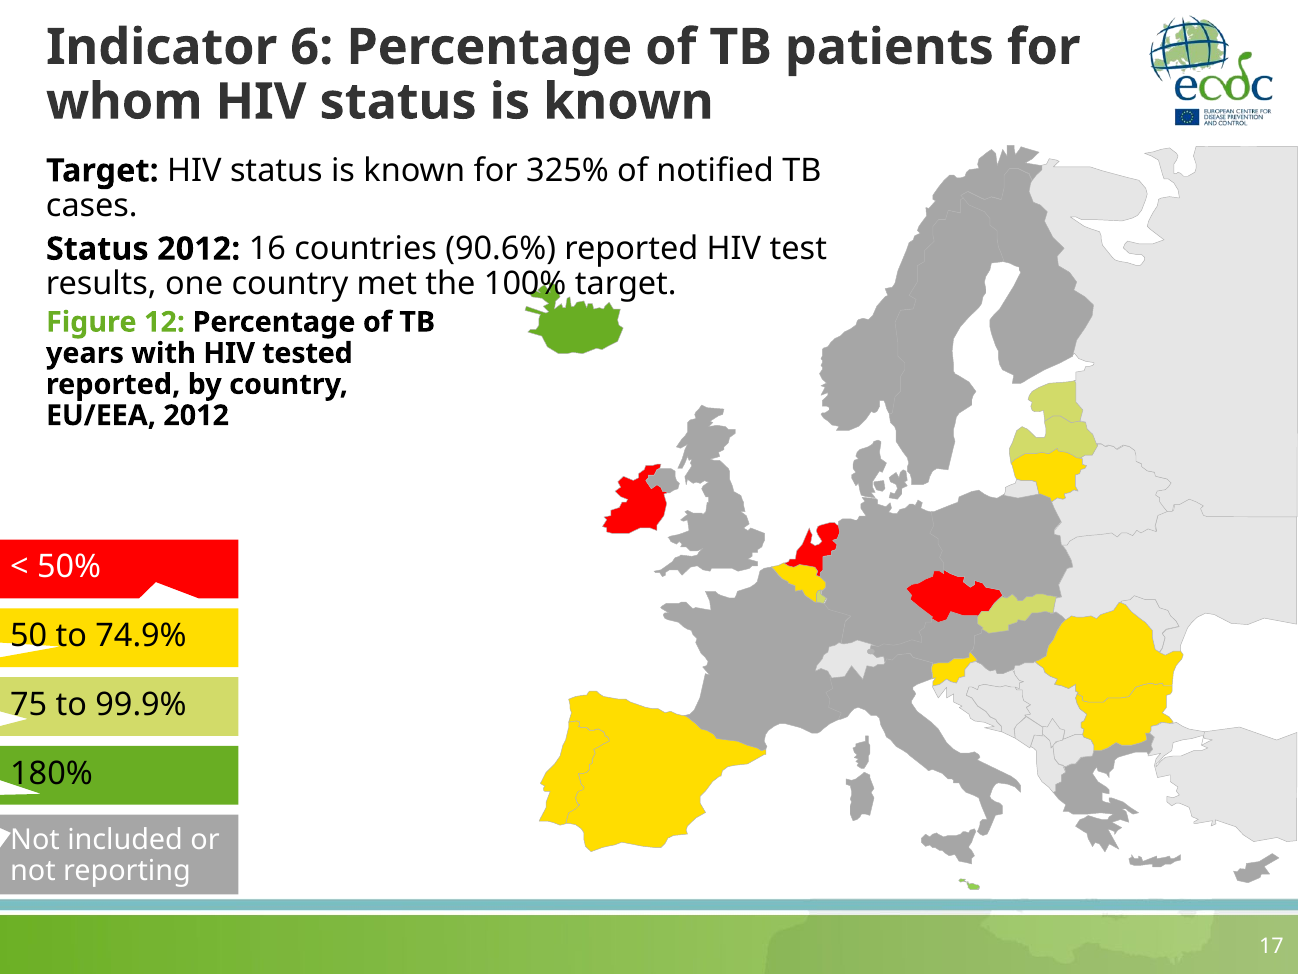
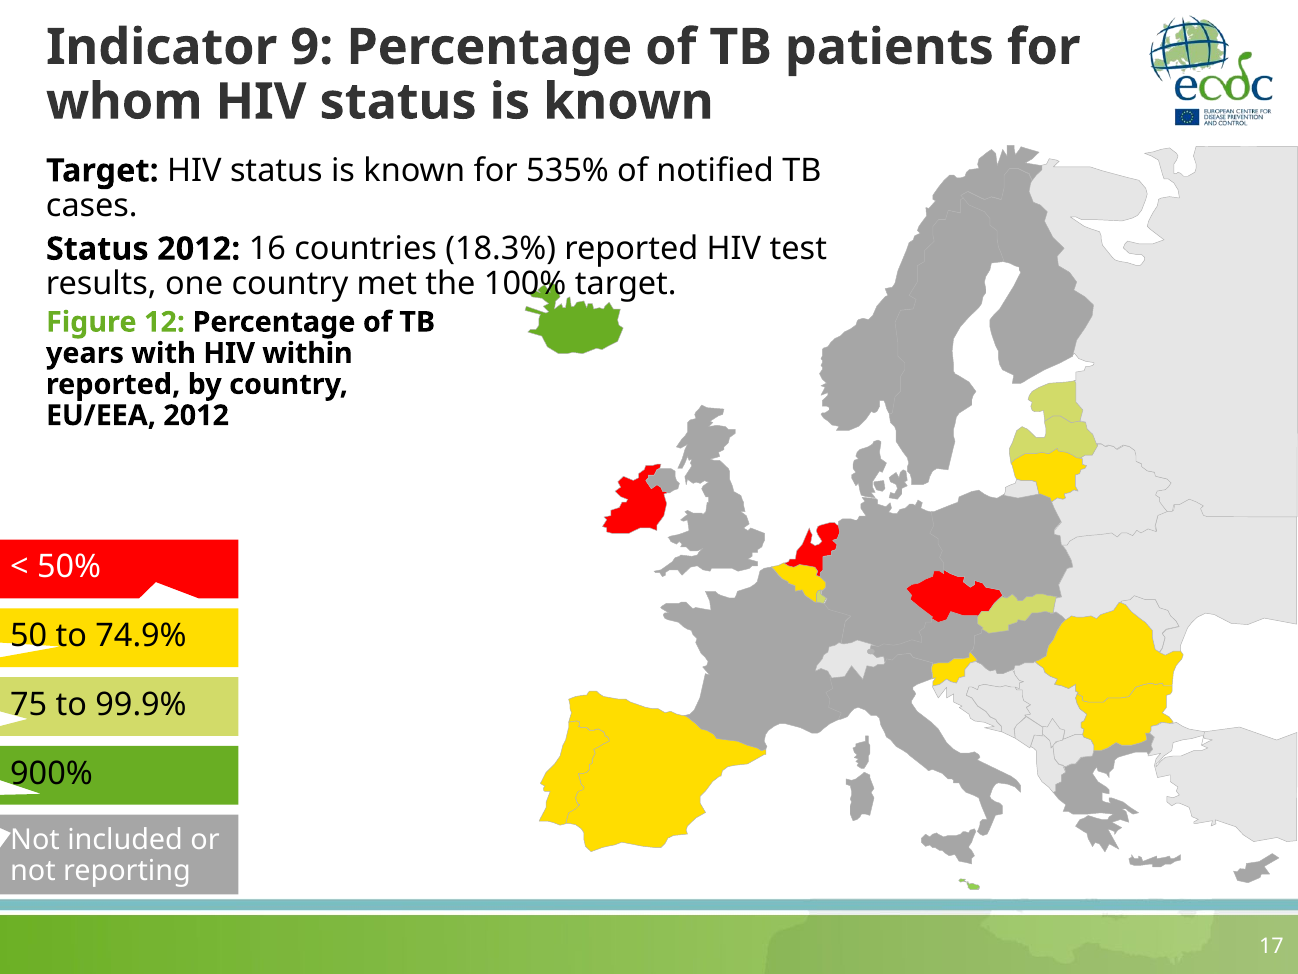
6: 6 -> 9 (312, 47)
325%: 325% -> 535% (568, 171)
90.6%: 90.6% -> 18.3% (501, 249)
tested: tested -> within (307, 353)
180%: 180% -> 900% (51, 773)
